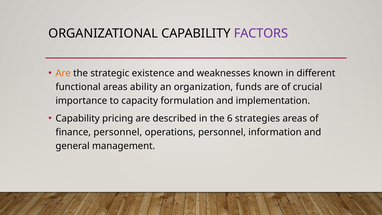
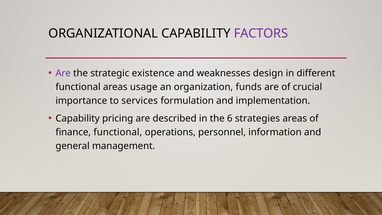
Are colour: orange -> purple (63, 73)
known: known -> design (268, 73)
ability: ability -> usage (144, 87)
capacity: capacity -> services (140, 101)
finance personnel: personnel -> functional (118, 132)
